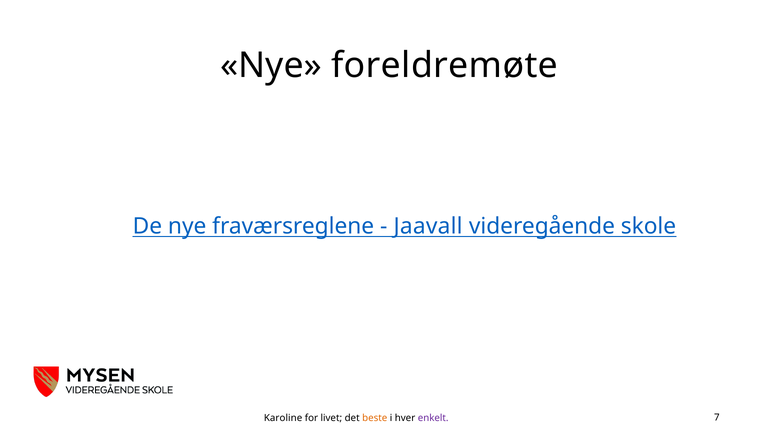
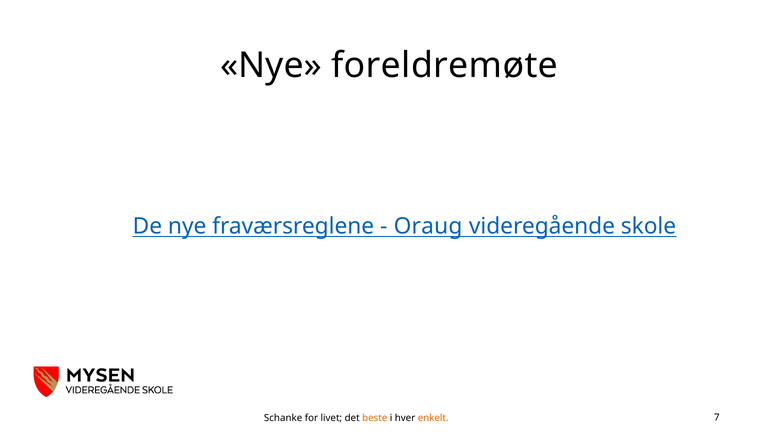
Jaavall: Jaavall -> Oraug (428, 226)
Karoline: Karoline -> Schanke (283, 418)
enkelt colour: purple -> orange (433, 418)
